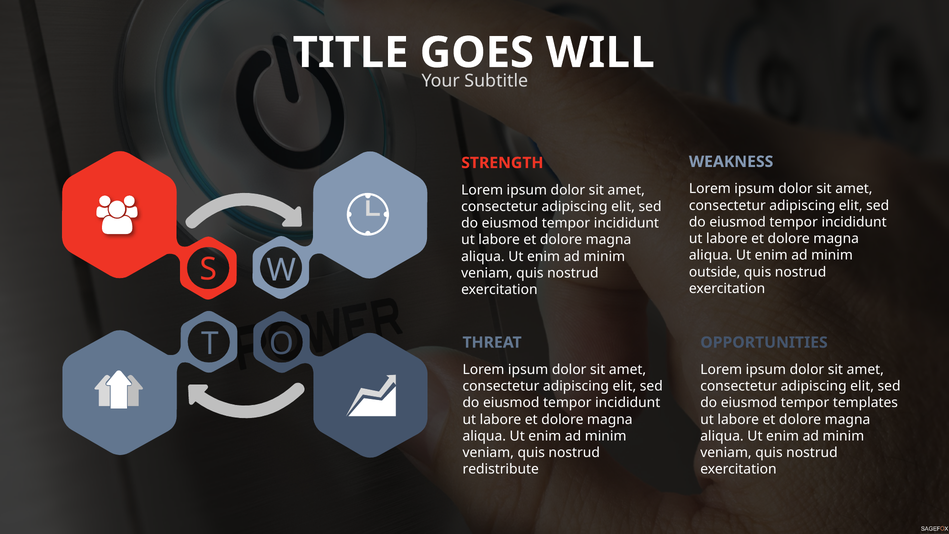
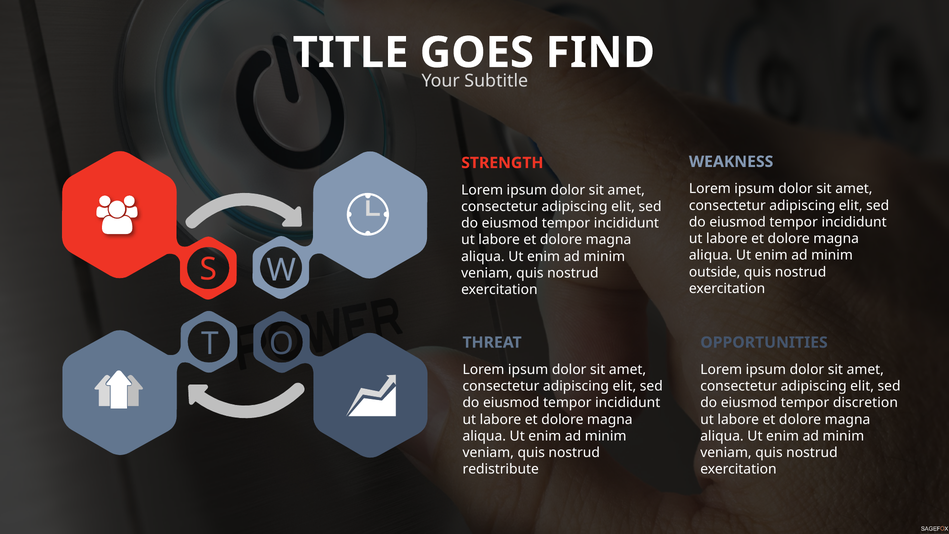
WILL: WILL -> FIND (600, 53)
templates: templates -> discretion (865, 403)
